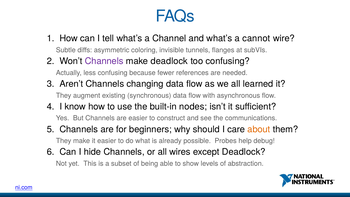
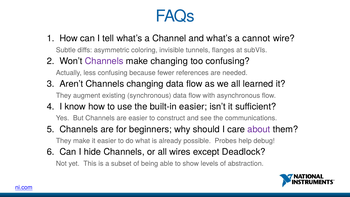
make deadlock: deadlock -> changing (169, 61)
built-in nodes: nodes -> easier (193, 106)
about colour: orange -> purple (259, 129)
